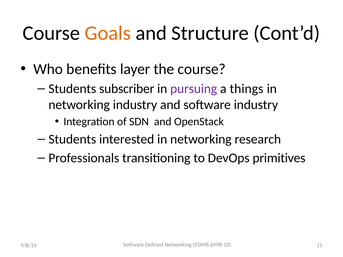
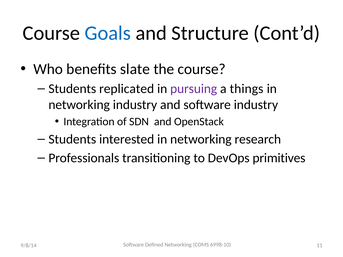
Goals colour: orange -> blue (108, 33)
layer: layer -> slate (135, 69)
subscriber: subscriber -> replicated (127, 89)
